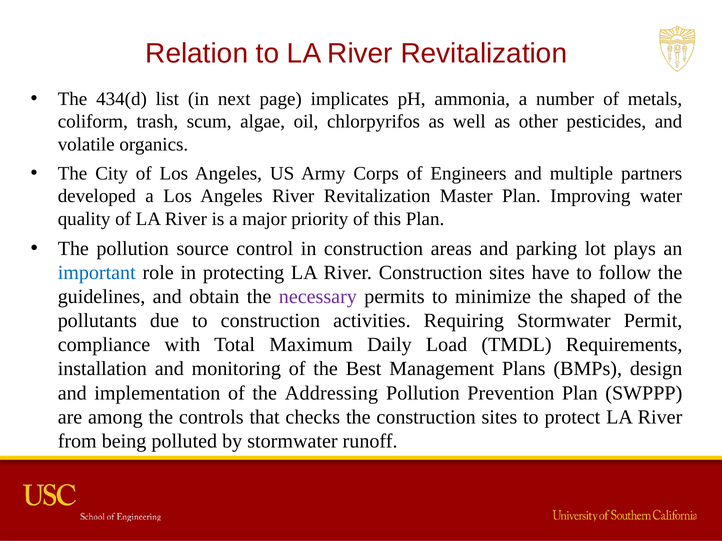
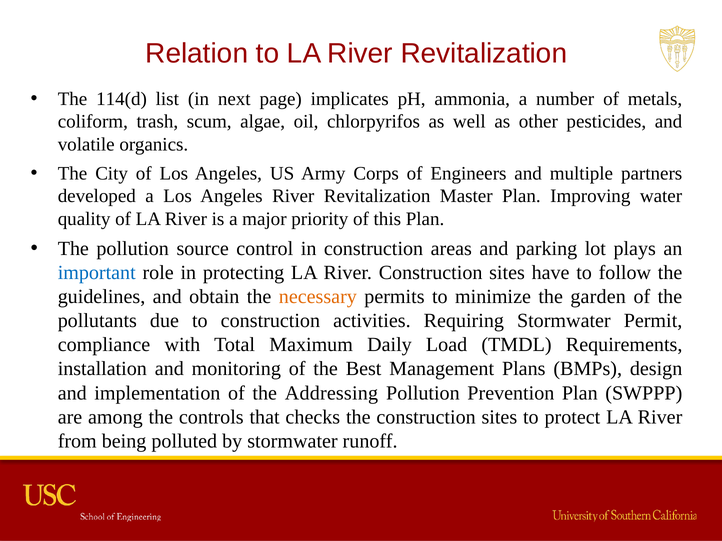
434(d: 434(d -> 114(d (122, 99)
necessary colour: purple -> orange (318, 297)
shaped: shaped -> garden (598, 297)
